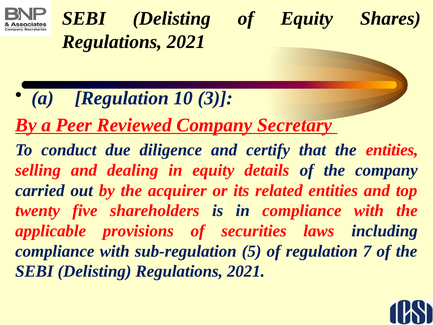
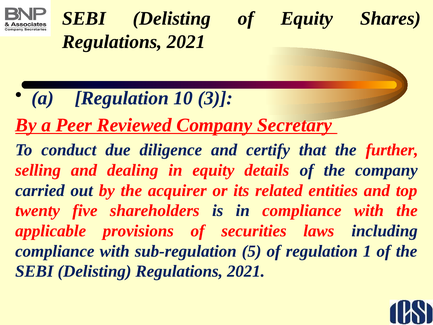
the entities: entities -> further (392, 150)
7: 7 -> 1 (367, 251)
